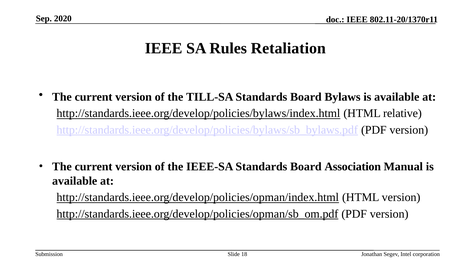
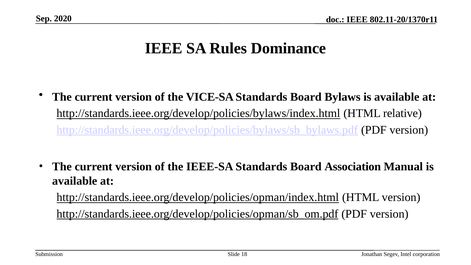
Retaliation: Retaliation -> Dominance (288, 48)
TILL-SA: TILL-SA -> VICE-SA (210, 97)
